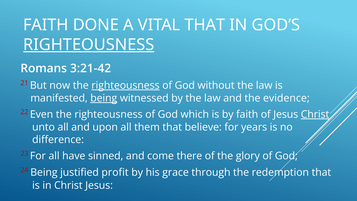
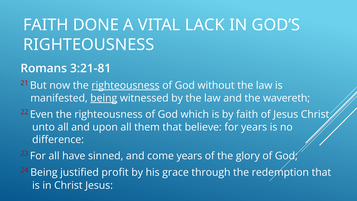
VITAL THAT: THAT -> LACK (205, 25)
RIGHTEOUSNESS underline: present -> none (89, 45)
3:21-42: 3:21-42 -> 3:21-81 (91, 68)
evidence: evidence -> wavereth (287, 98)
Christ underline: present -> none (315, 114)
come there: there -> years (189, 156)
